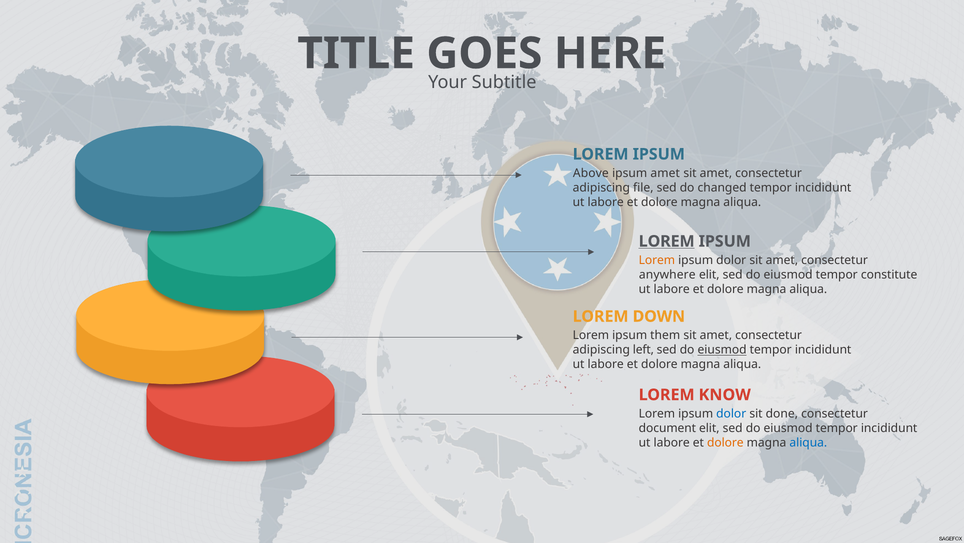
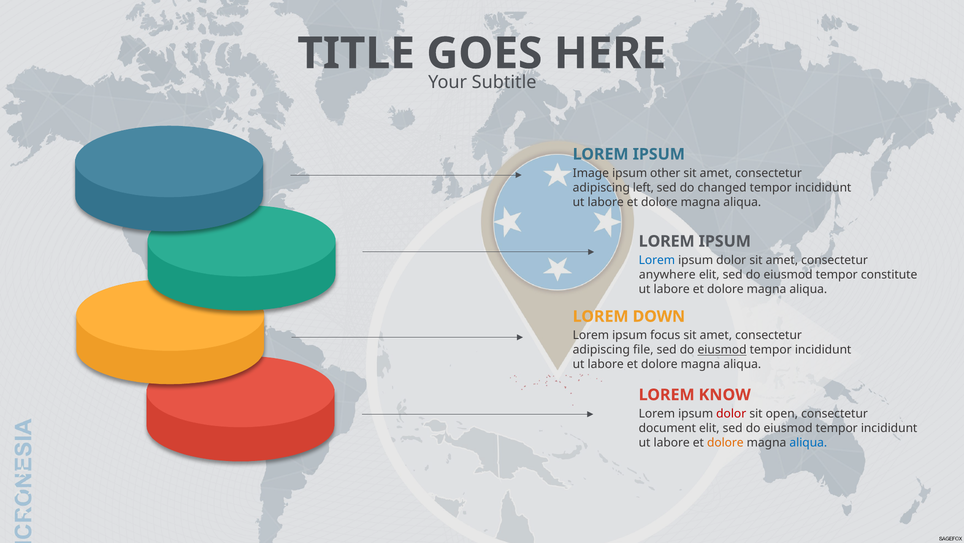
Above: Above -> Image (591, 173)
ipsum amet: amet -> other (665, 173)
file: file -> left (643, 187)
LOREM underline: present -> none (667, 241)
Lorem colour: orange -> blue (657, 260)
them: them -> focus (665, 335)
left: left -> file (643, 349)
dolor colour: blue -> red (731, 413)
done: done -> open (782, 413)
